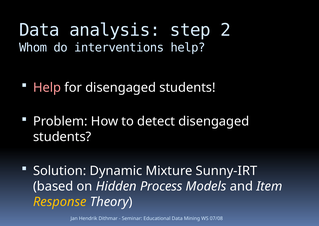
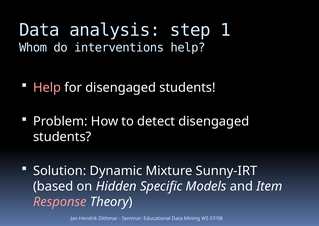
2: 2 -> 1 (226, 30)
Process: Process -> Specific (161, 186)
Response colour: yellow -> pink (60, 202)
